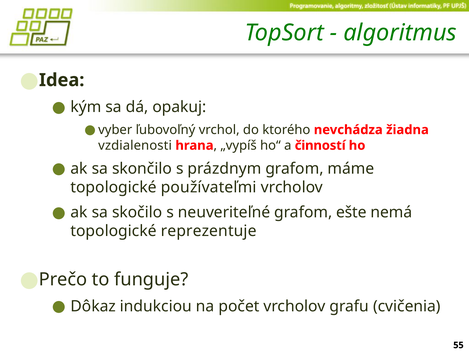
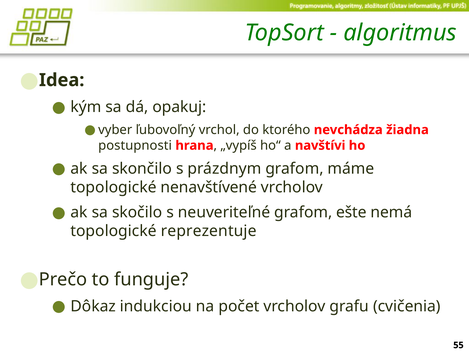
vzdialenosti: vzdialenosti -> postupnosti (135, 145)
činností: činností -> navštívi (320, 145)
používateľmi: používateľmi -> nenavštívené (209, 187)
